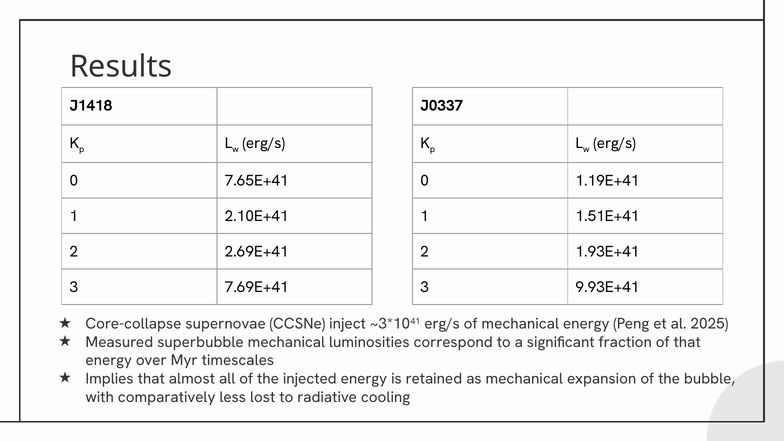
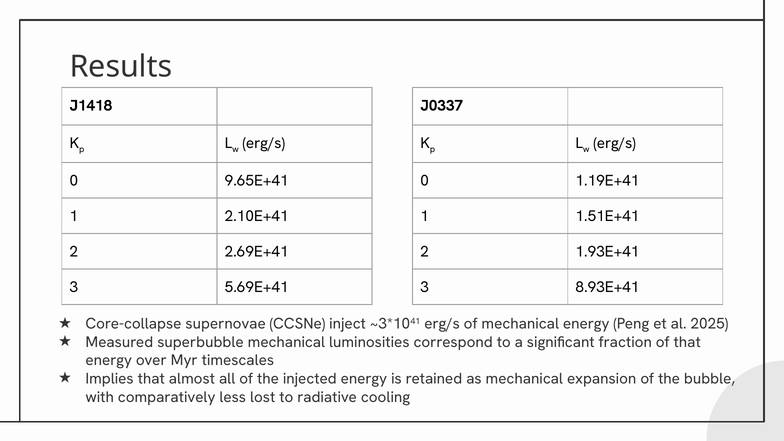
7.65E+41: 7.65E+41 -> 9.65E+41 (257, 181)
7.69E+41: 7.69E+41 -> 5.69E+41 (257, 287)
9.93E+41: 9.93E+41 -> 8.93E+41 (607, 287)
